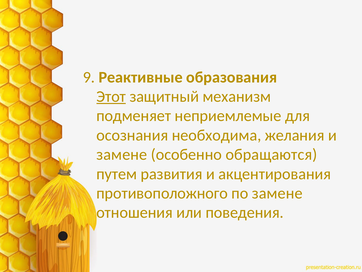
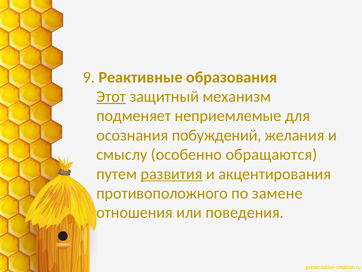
необходима: необходима -> побуждений (217, 135)
замене: замене -> смыслу (122, 154)
развития underline: none -> present (172, 174)
